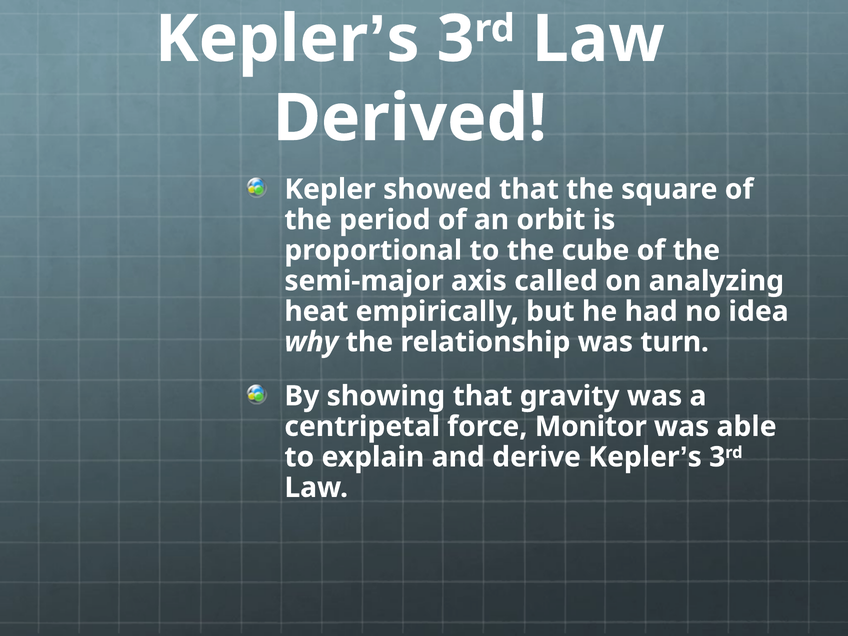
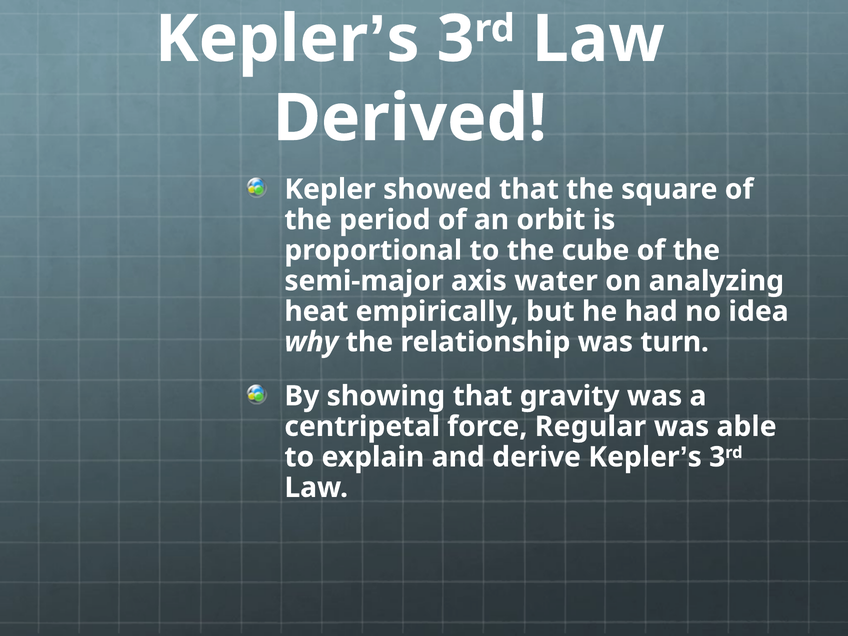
called: called -> water (556, 281)
Monitor: Monitor -> Regular (590, 427)
